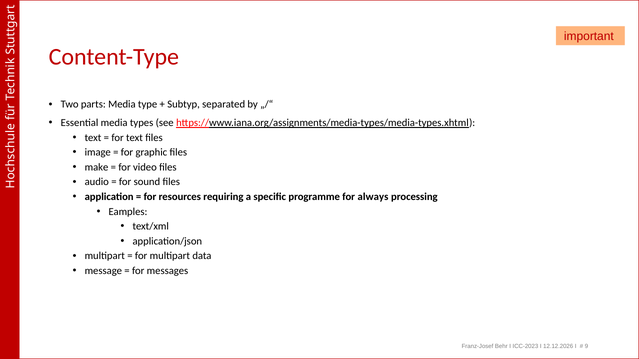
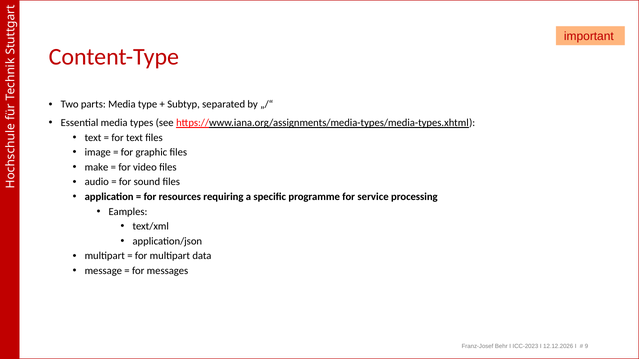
always: always -> service (373, 197)
